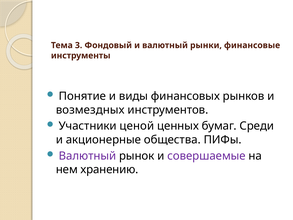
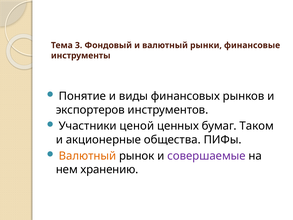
возмездных: возмездных -> экспортеров (90, 110)
Среди: Среди -> Таком (257, 126)
Валютный colour: purple -> orange (87, 156)
